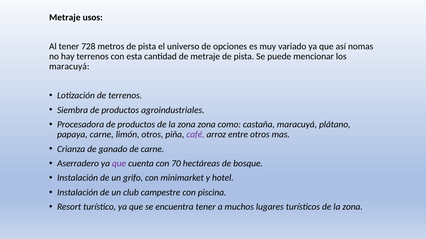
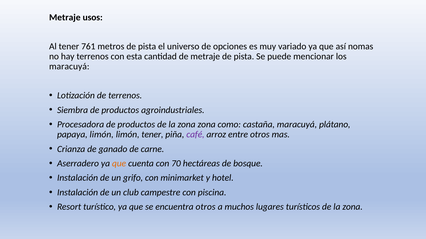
728: 728 -> 761 (88, 47)
papaya carne: carne -> limón (102, 135)
limón otros: otros -> tener (152, 135)
que colour: purple -> orange (119, 164)
encuentra tener: tener -> otros (206, 207)
